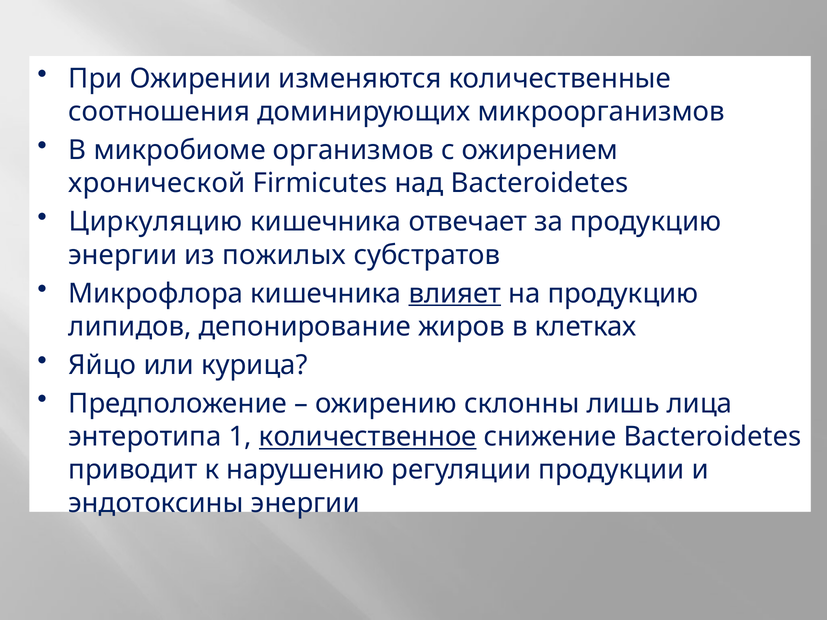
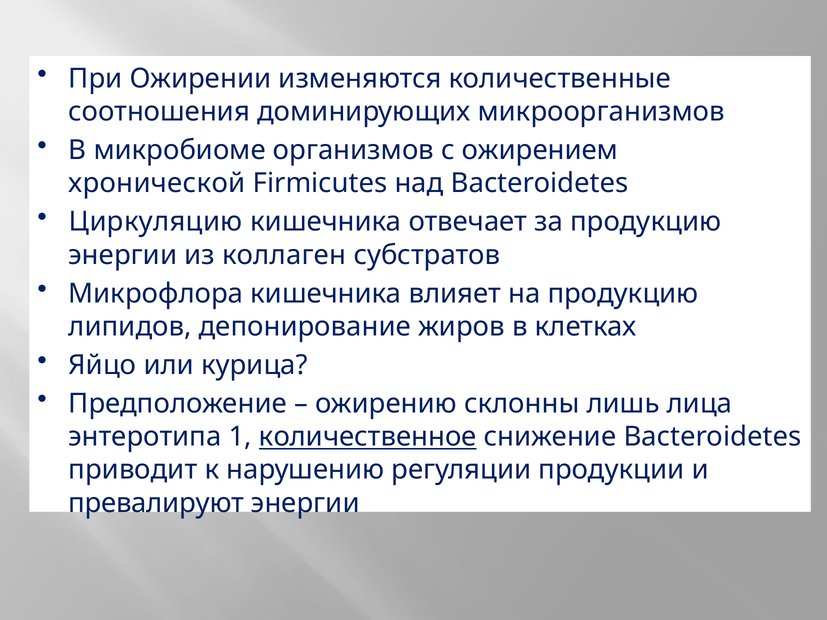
пожилых: пожилых -> коллаген (284, 255)
влияет underline: present -> none (455, 294)
эндотоксины: эндотоксины -> превалируют (156, 503)
